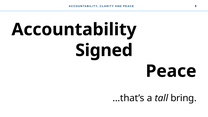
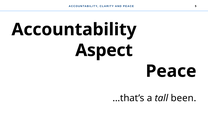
Signed: Signed -> Aspect (104, 50)
bring: bring -> been (184, 98)
